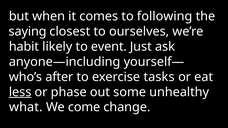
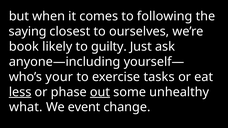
habit: habit -> book (24, 47)
event: event -> guilty (109, 47)
after: after -> your (59, 77)
out underline: none -> present (100, 92)
come: come -> event (84, 107)
